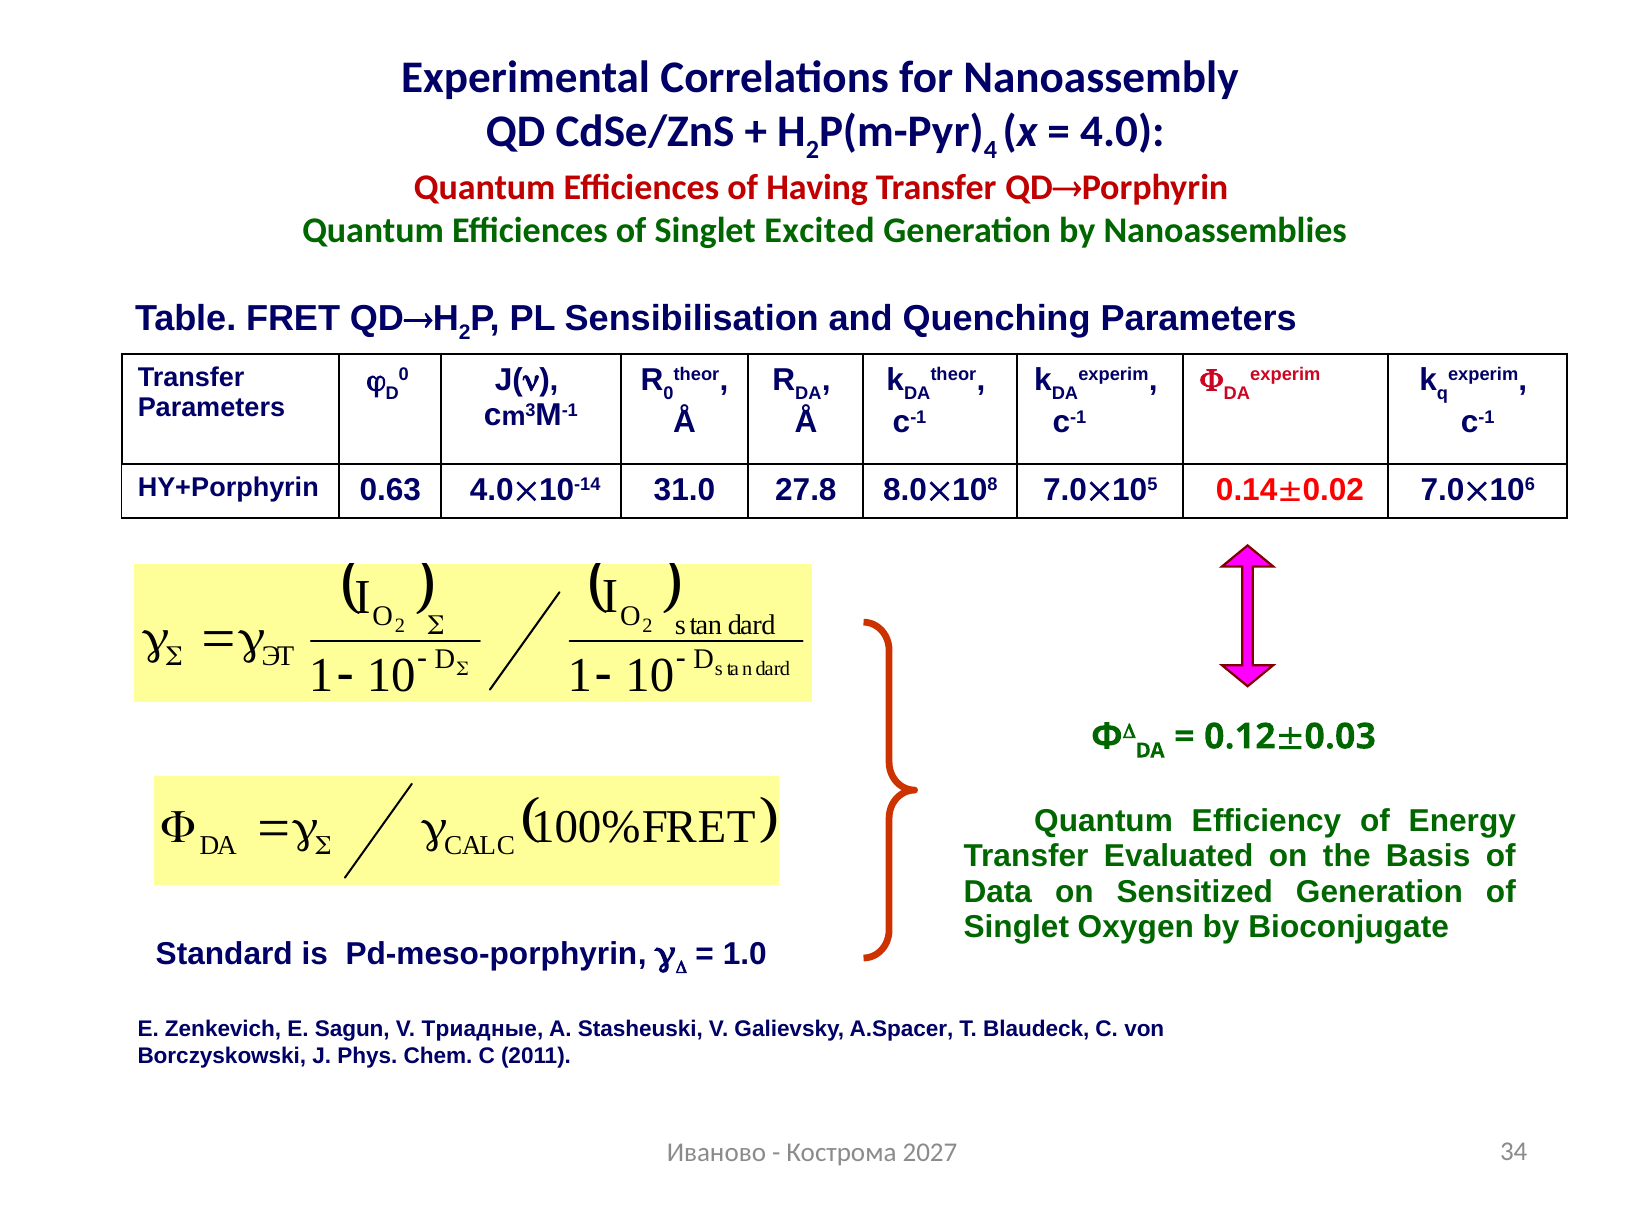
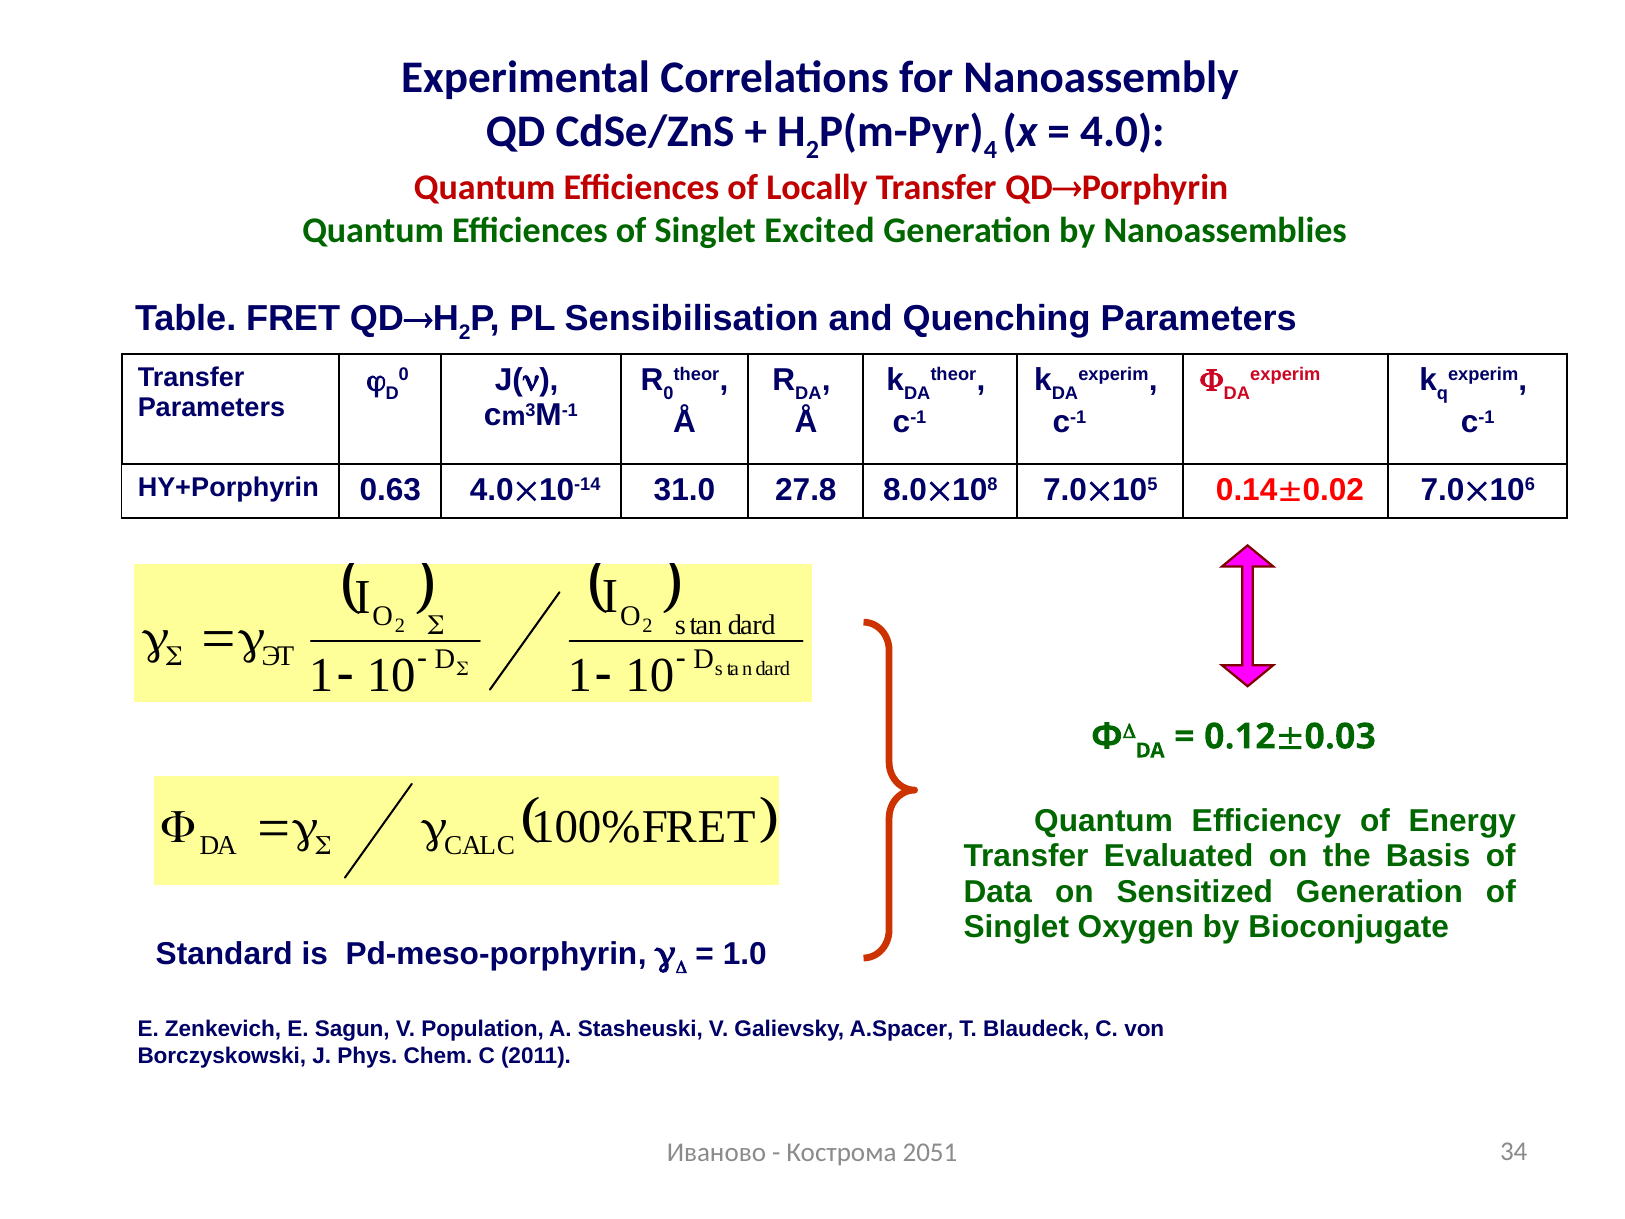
Having: Having -> Locally (817, 187)
Триадные: Триадные -> Population (483, 1029)
2027: 2027 -> 2051 (930, 1153)
